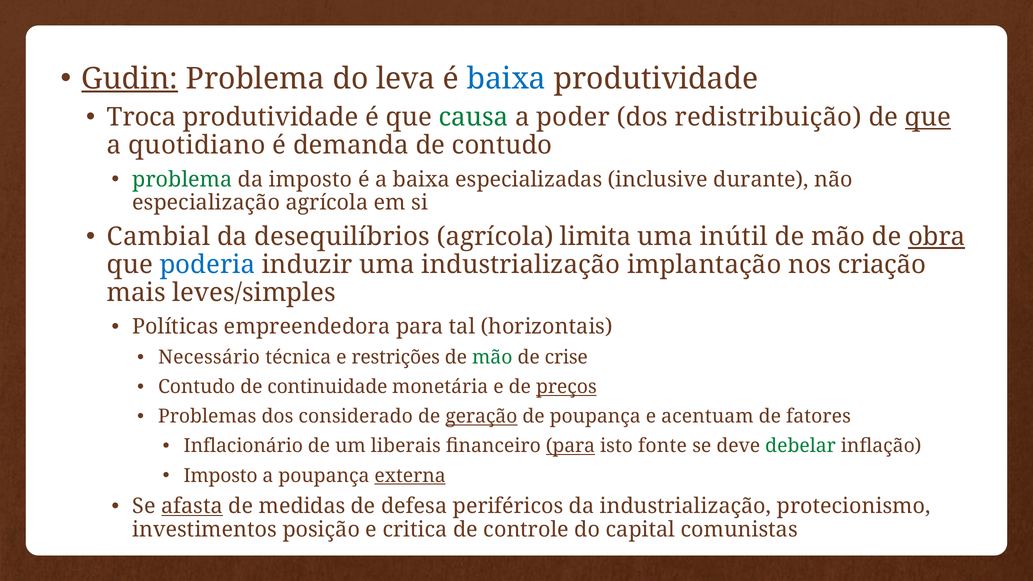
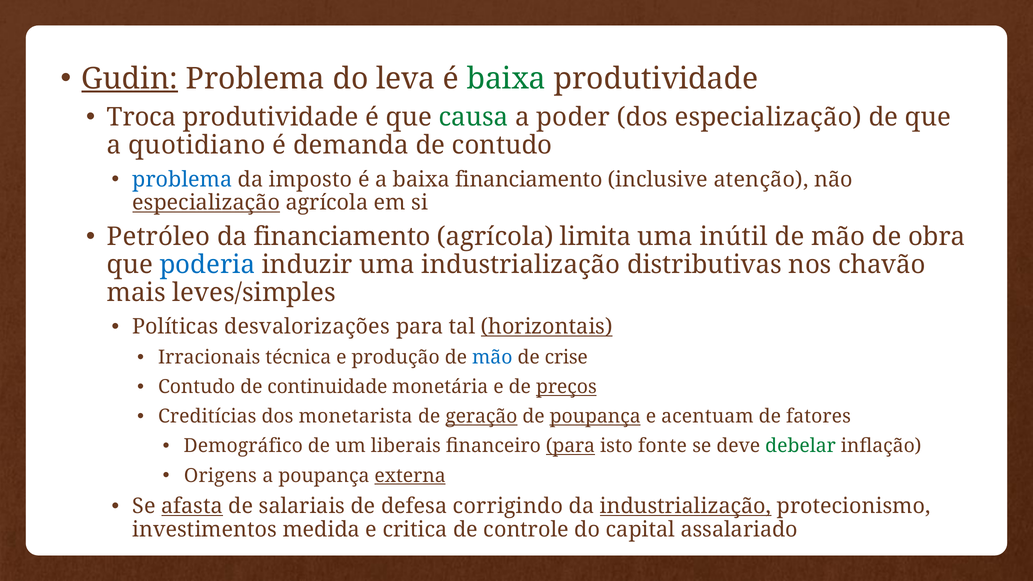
baixa colour: blue -> green (506, 79)
dos redistribuição: redistribuição -> especialização (768, 118)
que underline: present -> none (928, 118)
problema colour: green -> blue (182, 180)
baixa especializadas: especializadas -> financiamento (529, 180)
durante: durante -> atenção (761, 180)
especialização underline: none -> present (206, 203)
Cambial: Cambial -> Petróleo (159, 237)
da desequilíbrios: desequilíbrios -> financiamento (342, 237)
obra underline: present -> none (937, 237)
implantação: implantação -> distributivas (704, 265)
criação: criação -> chavão (882, 265)
empreendedora: empreendedora -> desvalorizações (307, 327)
horizontais underline: none -> present (547, 327)
Necessário: Necessário -> Irracionais (209, 358)
restrições: restrições -> produção (396, 358)
mão colour: green -> blue (492, 358)
Problemas: Problemas -> Creditícias (207, 417)
considerado: considerado -> monetarista (356, 417)
poupança underline: none -> present (595, 417)
Inflacionário: Inflacionário -> Demográfico (243, 446)
Imposto: Imposto -> Origens (220, 476)
medidas: medidas -> salariais (302, 506)
periféricos: periféricos -> corrigindo (508, 506)
industrialização underline: none -> present (686, 506)
posição: posição -> medida (321, 530)
comunistas: comunistas -> assalariado (739, 530)
